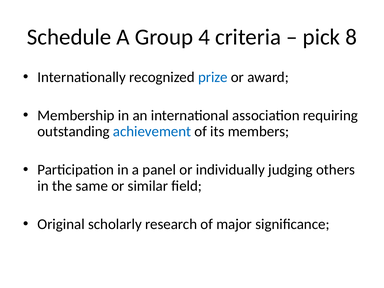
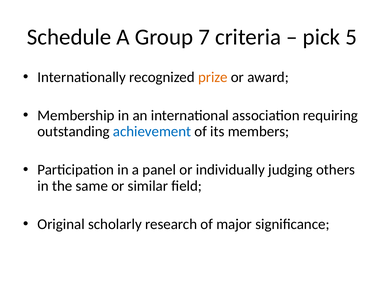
4: 4 -> 7 (204, 37)
8: 8 -> 5 (351, 37)
prize colour: blue -> orange (213, 77)
